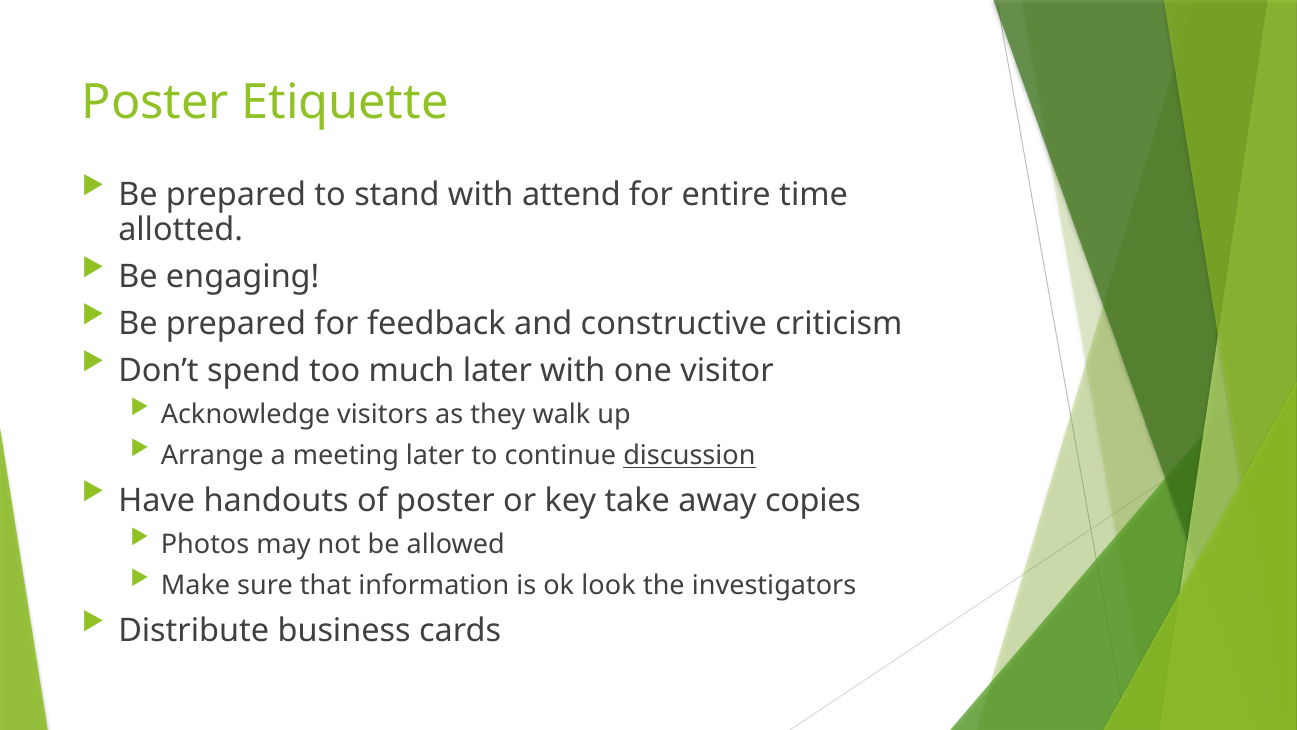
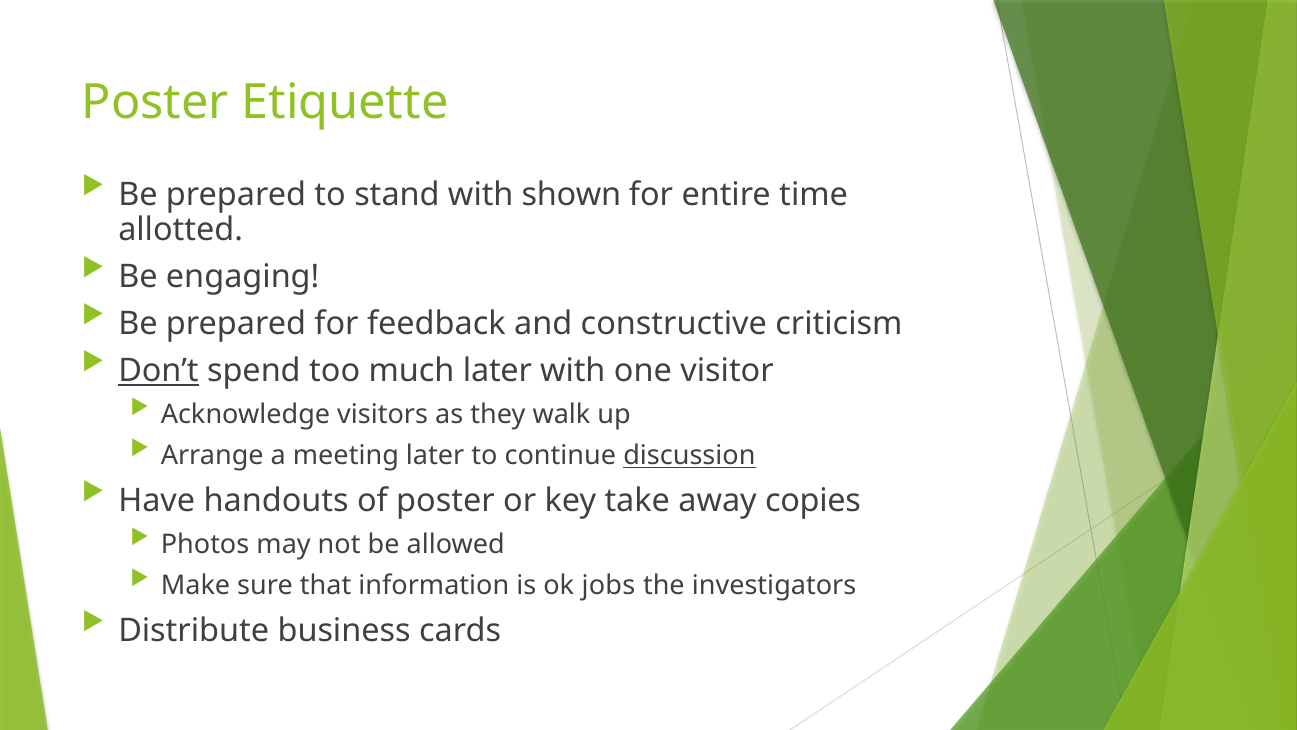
attend: attend -> shown (571, 194)
Don’t underline: none -> present (158, 371)
look: look -> jobs (608, 585)
